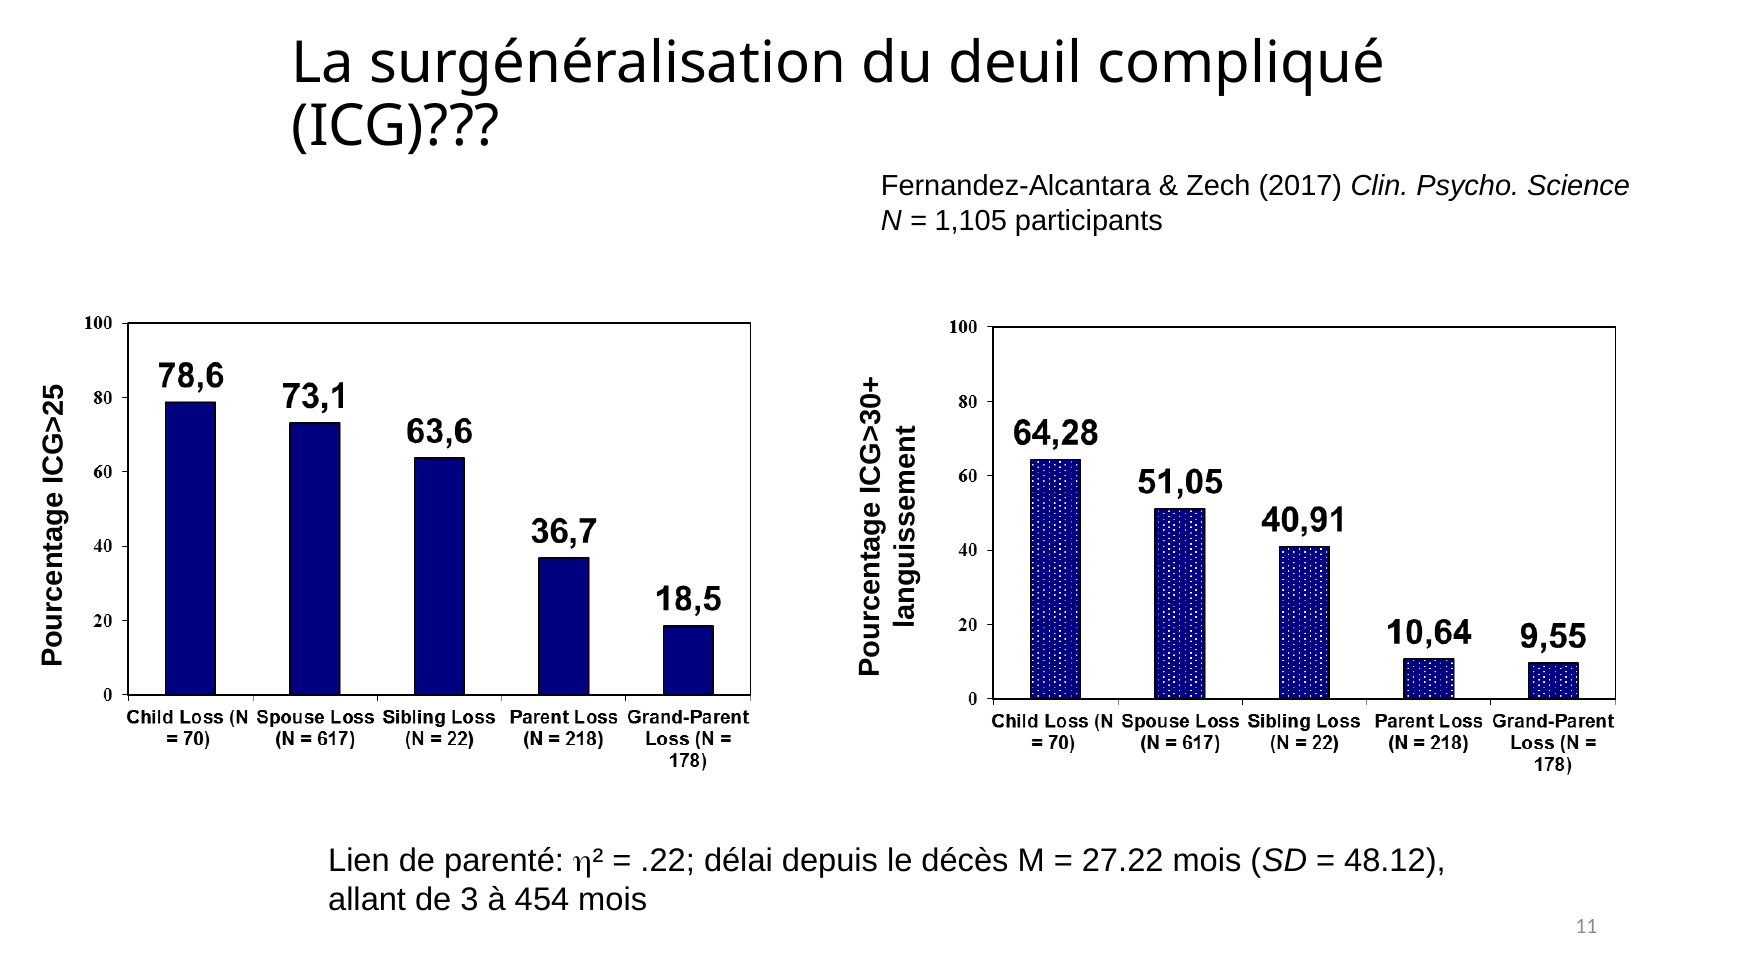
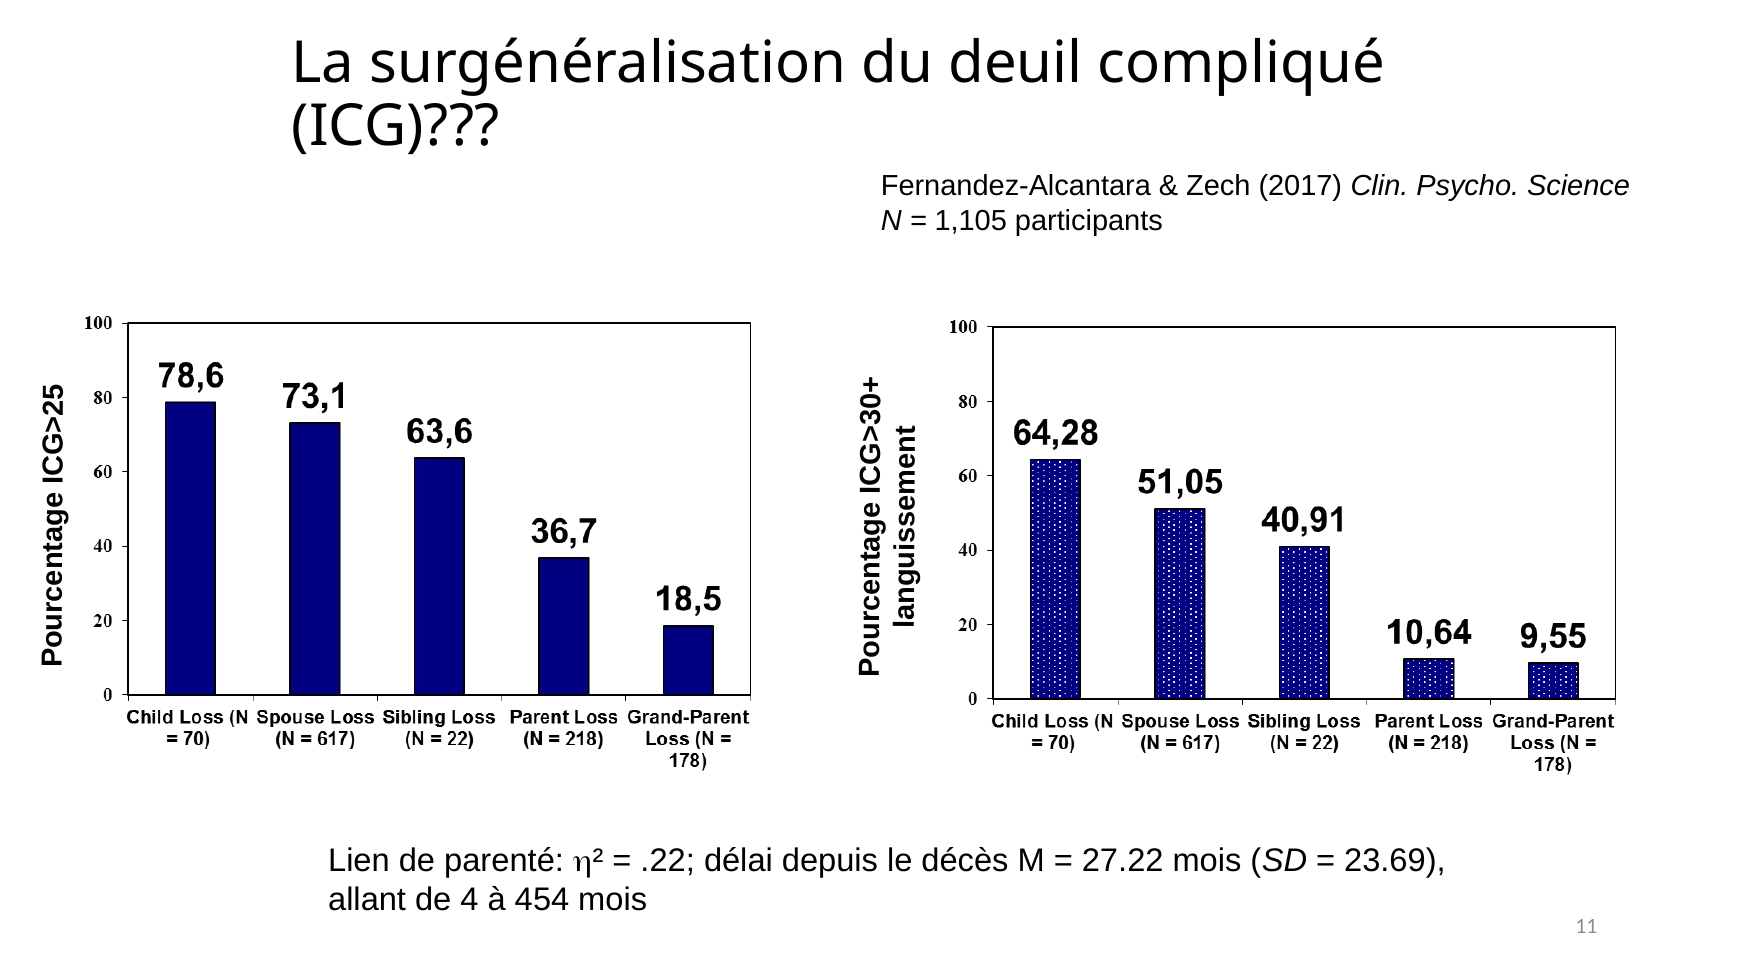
48.12: 48.12 -> 23.69 (1395, 861)
de 3: 3 -> 4 (469, 900)
